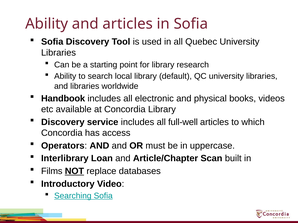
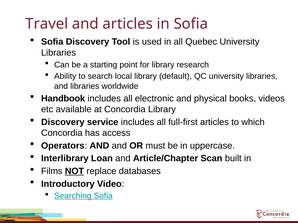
Ability: Ability -> Travel (47, 24)
full-well: full-well -> full-first (183, 122)
